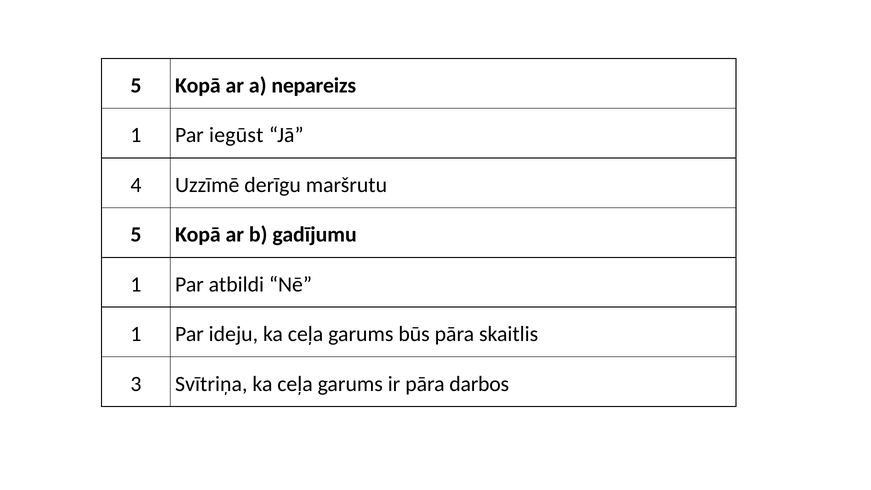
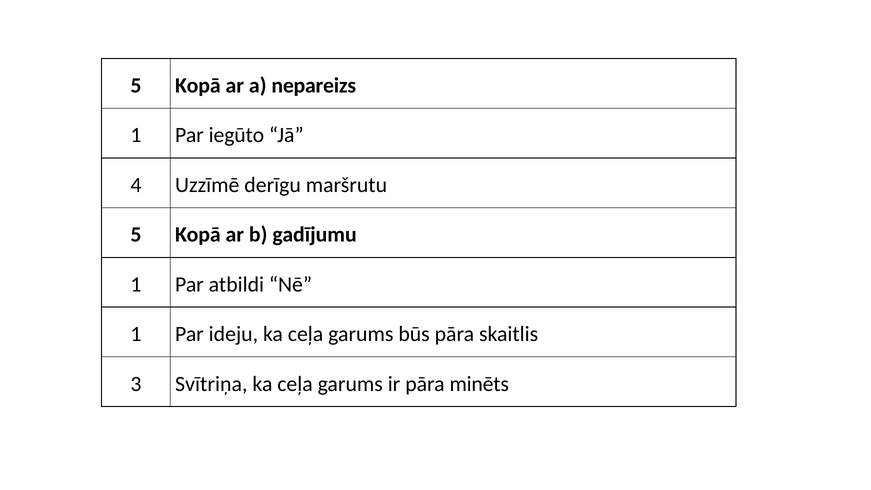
iegūst: iegūst -> iegūto (236, 135)
darbos: darbos -> minēts (479, 384)
